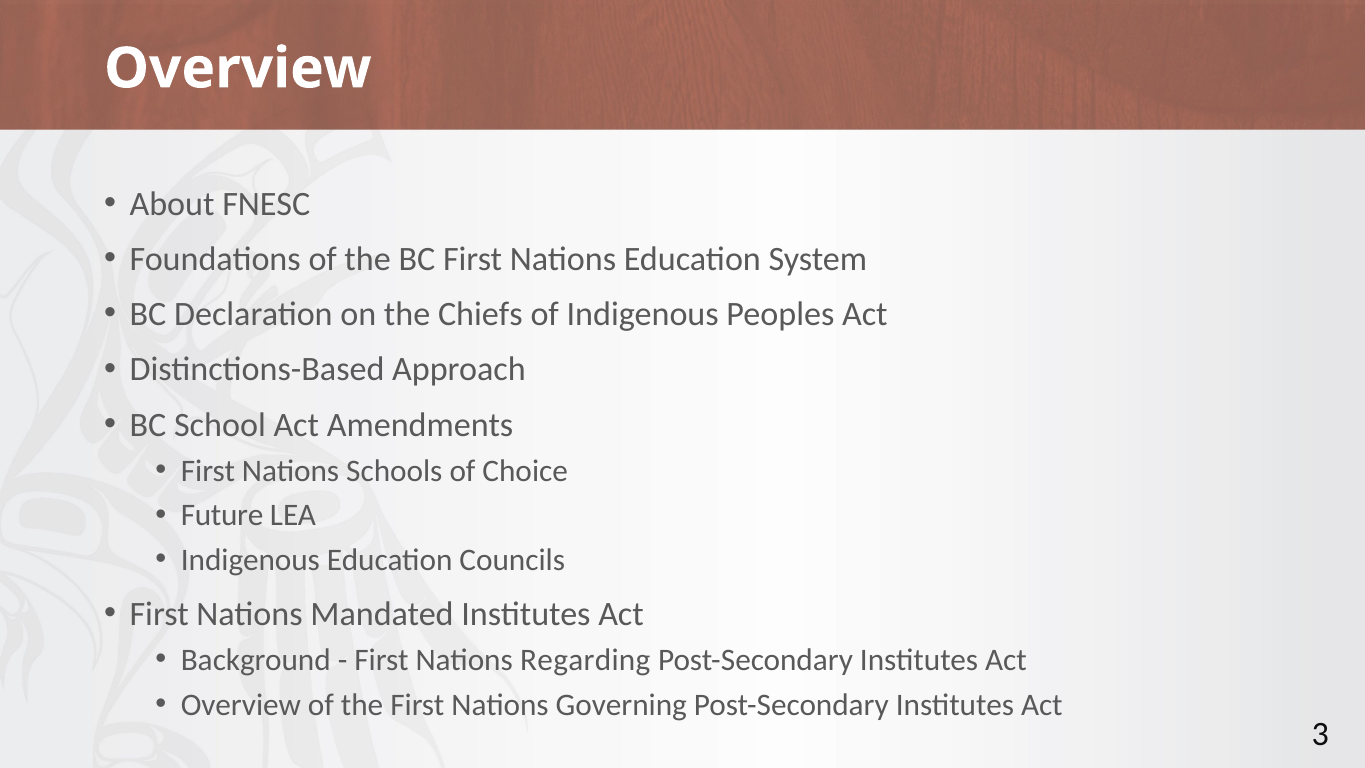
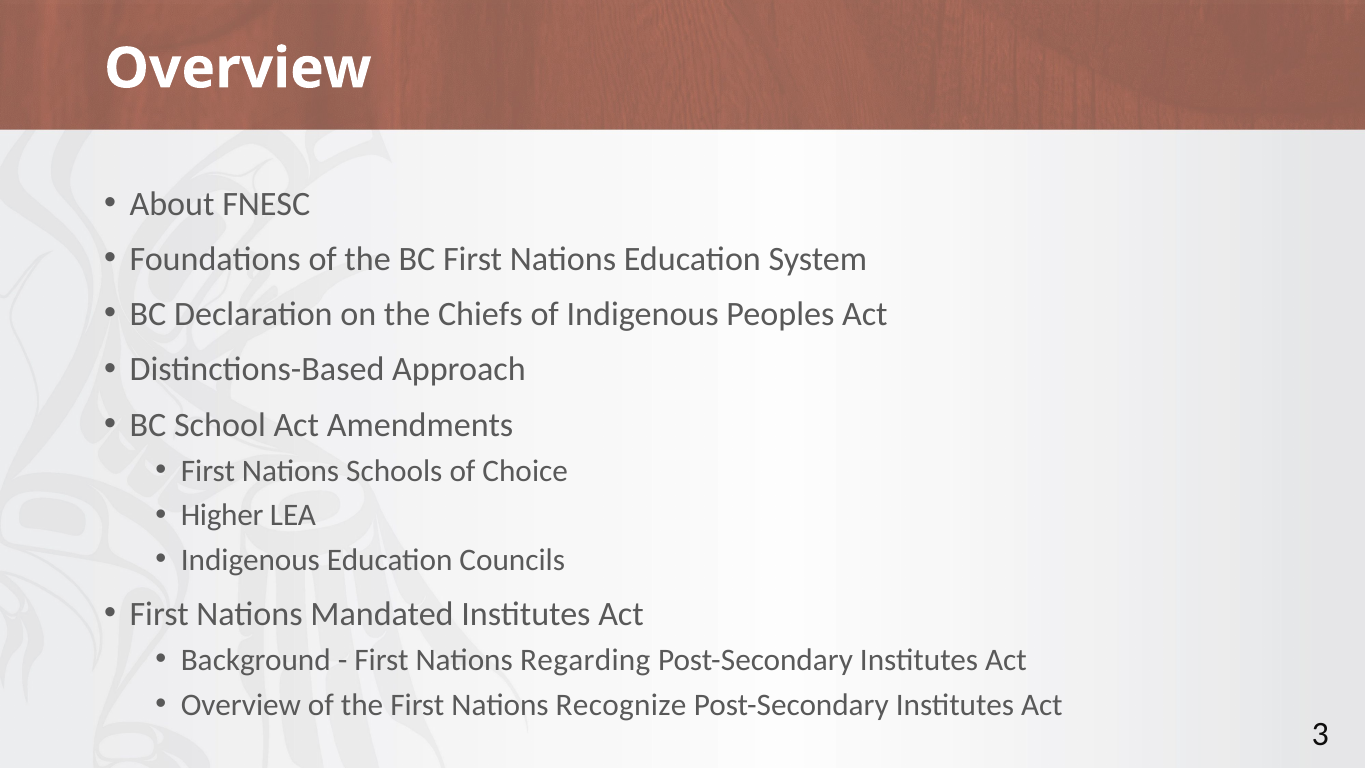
Future: Future -> Higher (222, 515)
Governing: Governing -> Recognize (621, 705)
